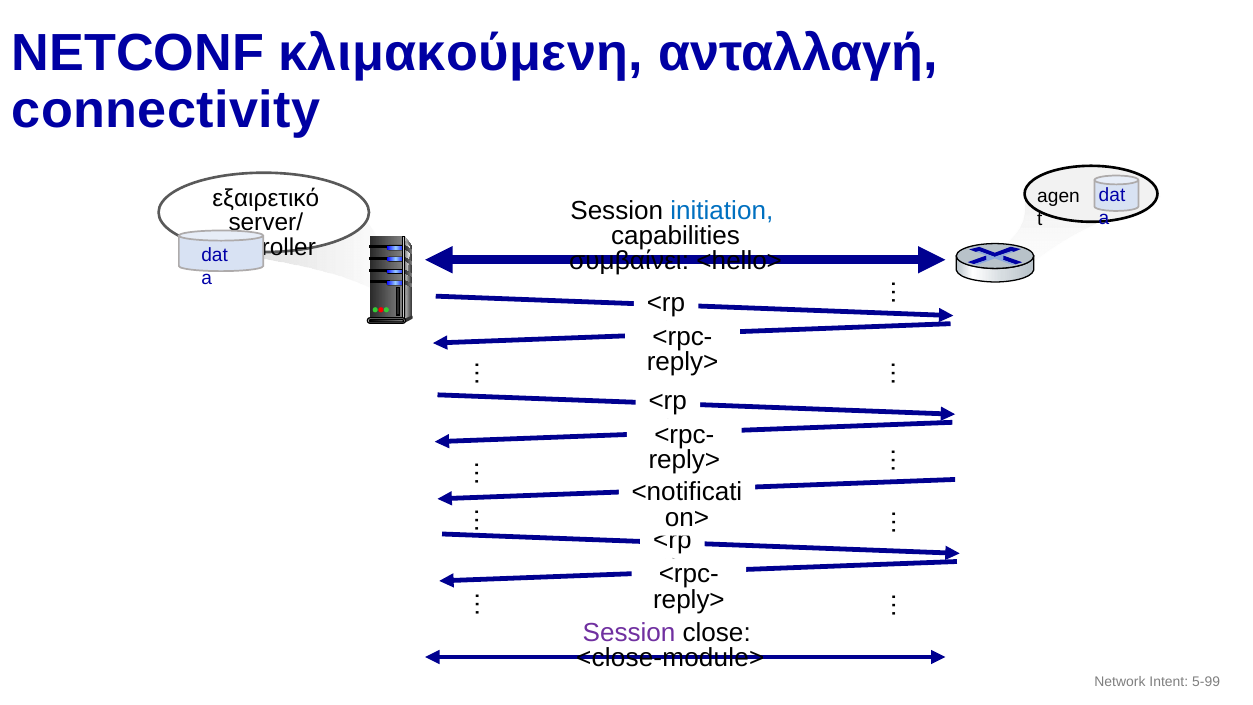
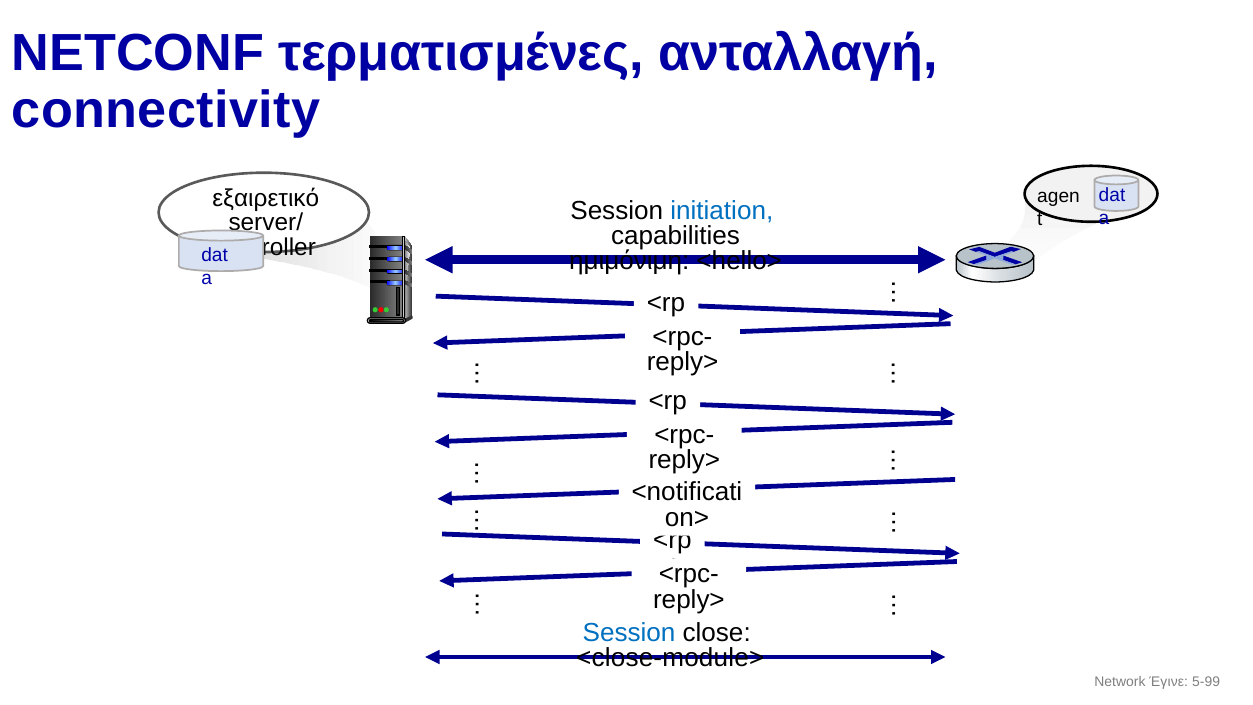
κλιμακούμενη: κλιμακούμενη -> τερματισμένες (461, 53)
συμβαίνει: συμβαίνει -> ημιμόνιμη (629, 261)
Session colour: purple -> blue (629, 633)
Intent: Intent -> Έγινε (1169, 682)
